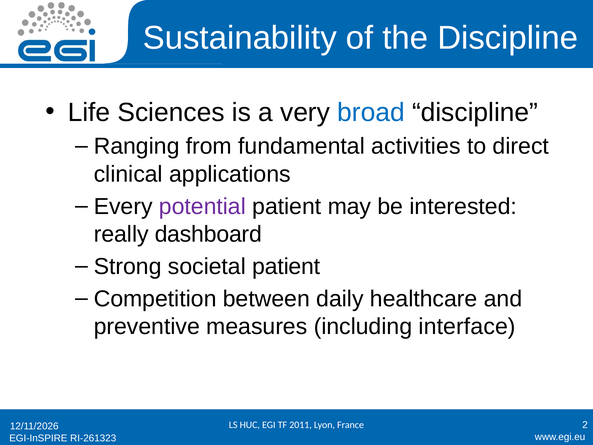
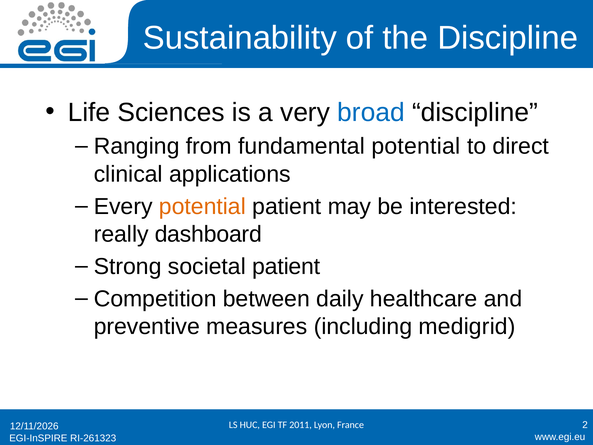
fundamental activities: activities -> potential (416, 146)
potential colour: purple -> orange (202, 206)
interface: interface -> medigrid (467, 326)
